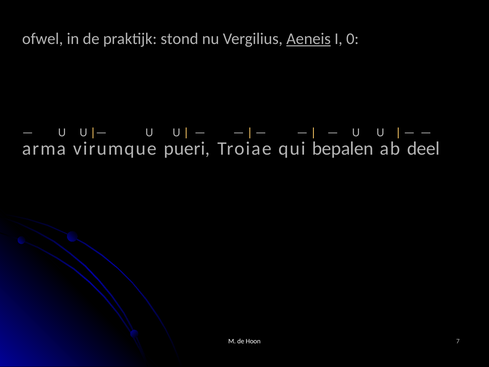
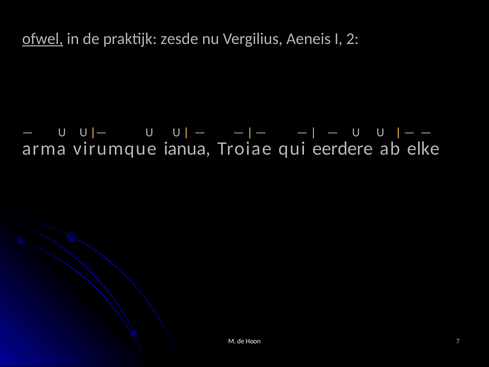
ofwel underline: none -> present (43, 39)
stond: stond -> zesde (179, 39)
Aeneis underline: present -> none (309, 39)
0: 0 -> 2 (353, 39)
pueri: pueri -> ianua (187, 148)
bepalen: bepalen -> eerdere (343, 148)
deel: deel -> elke (423, 148)
